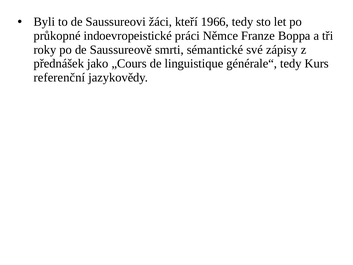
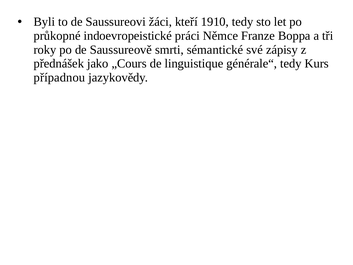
1966: 1966 -> 1910 (215, 22)
referenční: referenční -> případnou (59, 77)
